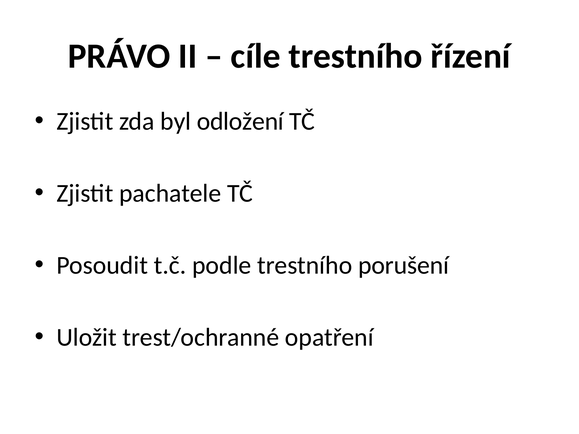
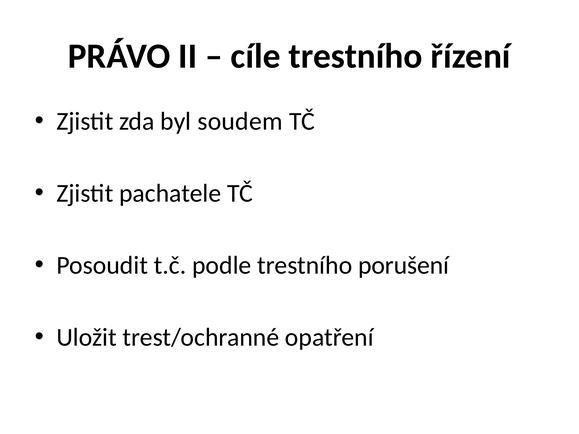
odložení: odložení -> soudem (240, 121)
